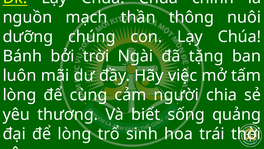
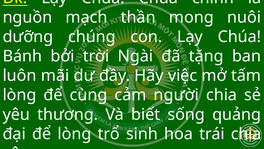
thông: thông -> mong (191, 17)
trái thời: thời -> chia (246, 133)
